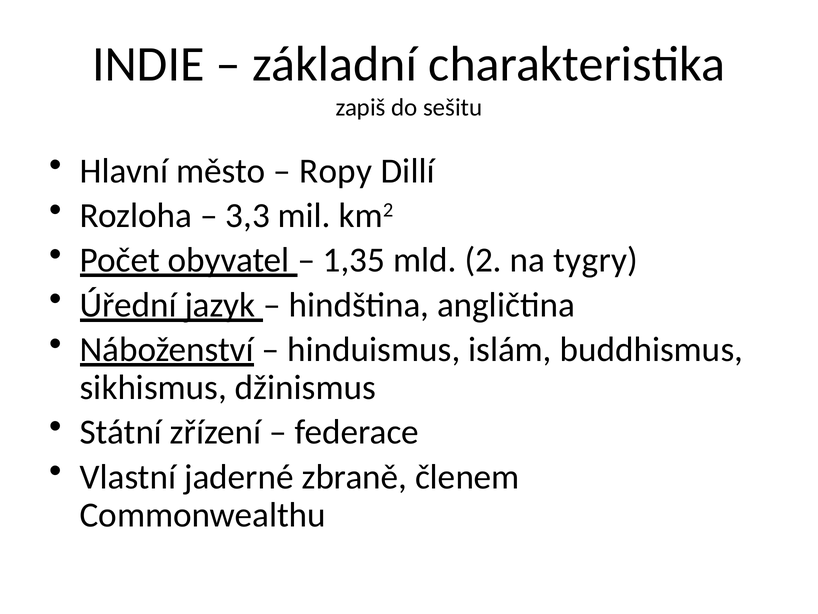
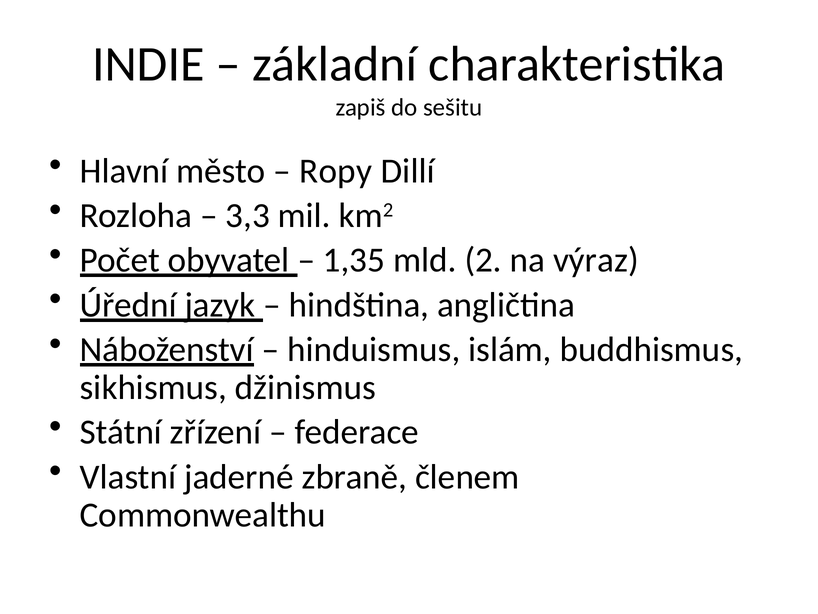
tygry: tygry -> výraz (596, 260)
